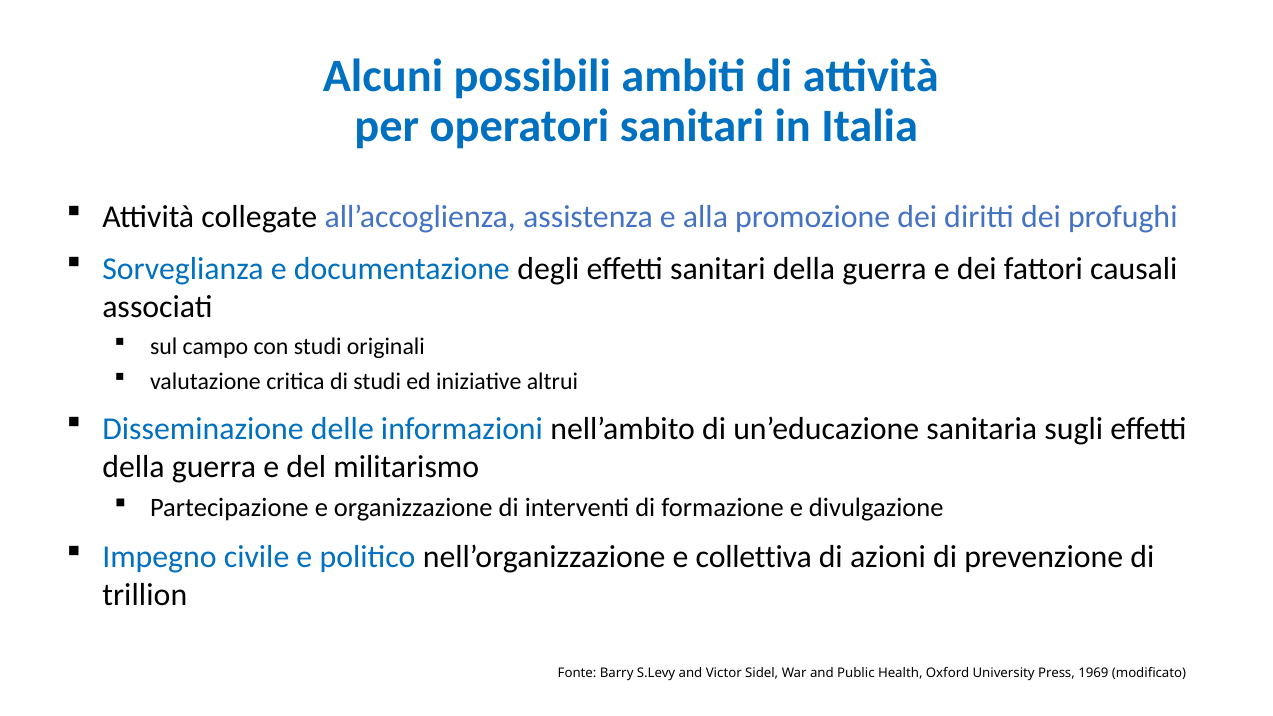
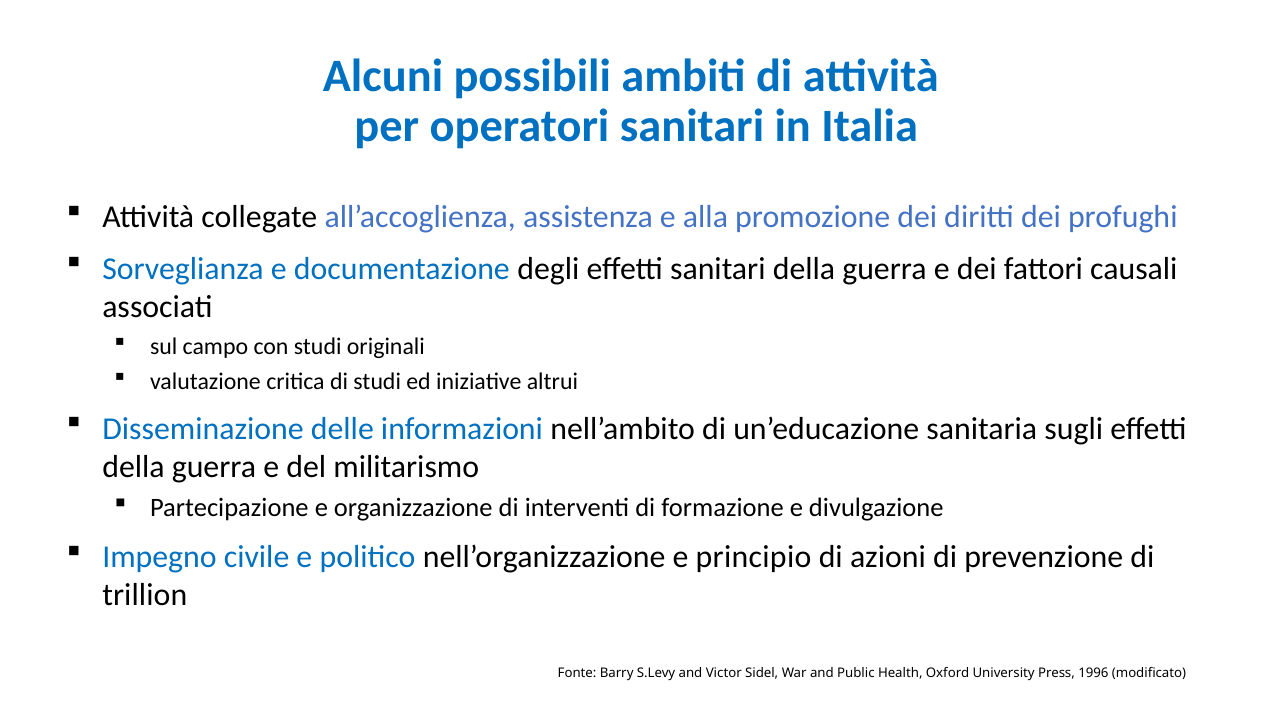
collettiva: collettiva -> principio (754, 557)
1969: 1969 -> 1996 (1093, 673)
